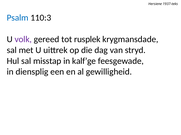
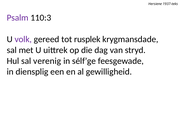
Psalm colour: blue -> purple (18, 18)
misstap: misstap -> verenig (47, 61)
kalf’ge: kalf’ge -> sélf’ge (84, 61)
